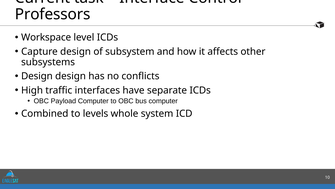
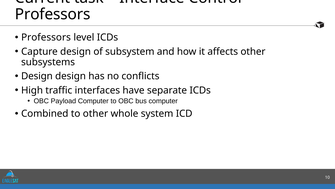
Workspace: Workspace -> Professors (46, 37)
to levels: levels -> other (95, 113)
